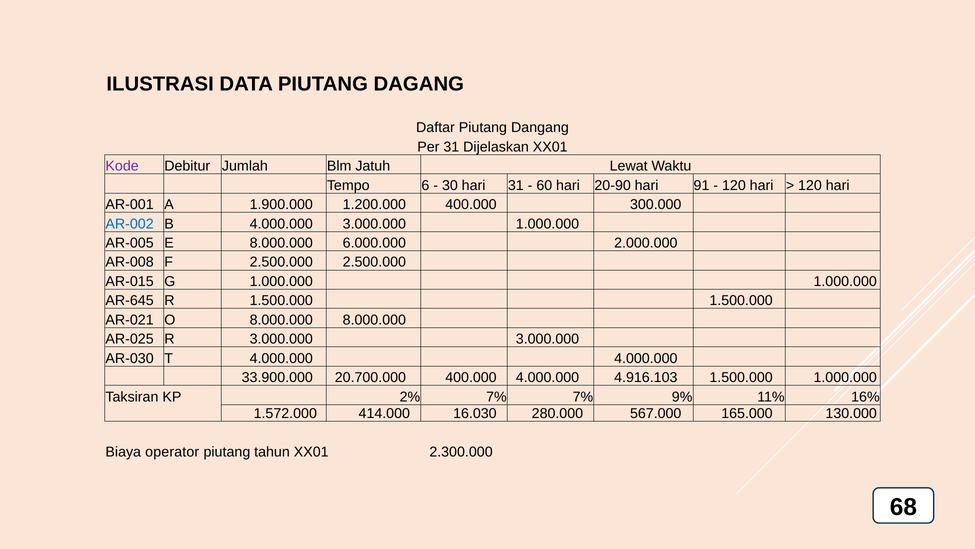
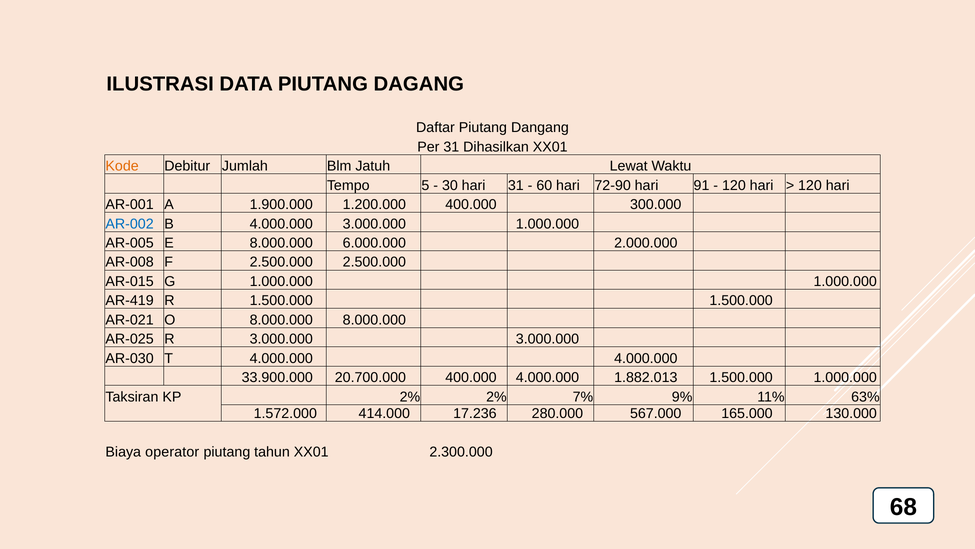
Dijelaskan: Dijelaskan -> Dihasilkan (496, 147)
Kode colour: purple -> orange (122, 166)
6: 6 -> 5 (425, 185)
20-90: 20-90 -> 72-90 (613, 185)
AR-645: AR-645 -> AR-419 (130, 300)
4.916.103: 4.916.103 -> 1.882.013 (646, 377)
2% 7%: 7% -> 2% (496, 396)
16%: 16% -> 63% (865, 396)
16.030: 16.030 -> 17.236 (475, 413)
